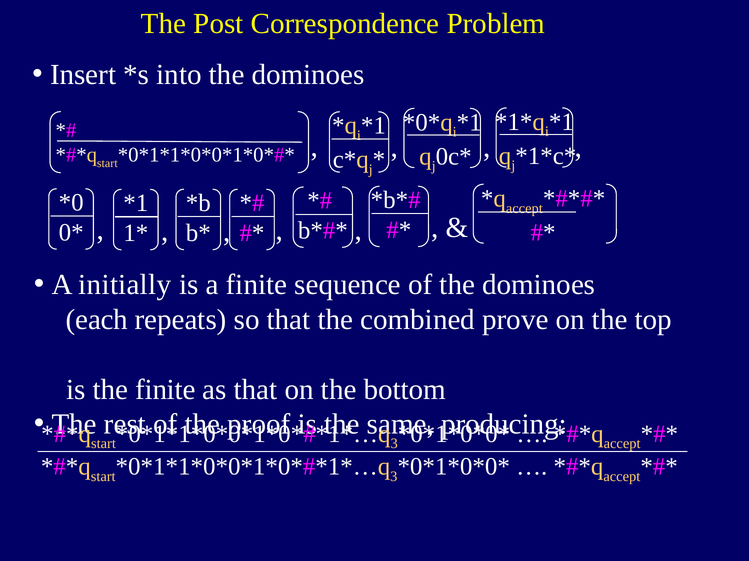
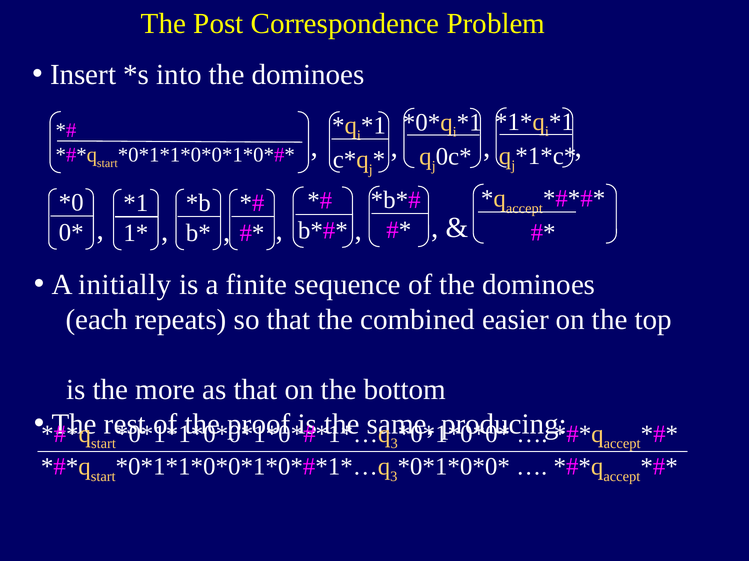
prove: prove -> easier (515, 320)
the finite: finite -> more (165, 390)
